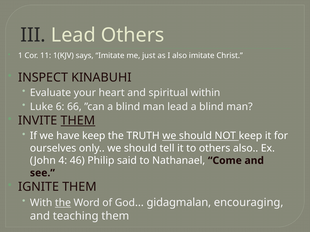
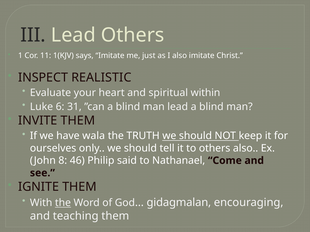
KINABUHI: KINABUHI -> REALISTIC (101, 78)
66: 66 -> 31 (74, 107)
THEM underline: present -> none (78, 121)
have keep: keep -> wala (94, 136)
4: 4 -> 8 (63, 161)
